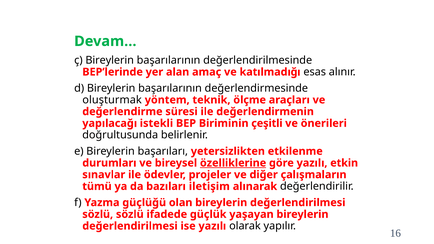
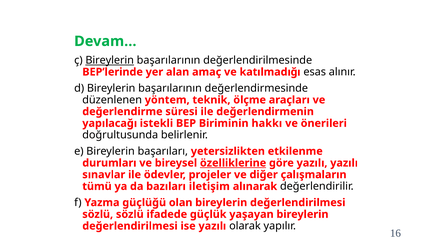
Bireylerin underline: none -> present (110, 60)
oluşturmak: oluşturmak -> düzenlenen (112, 100)
çeşitli: çeşitli -> hakkı (267, 123)
yazılı etkin: etkin -> yazılı (344, 163)
